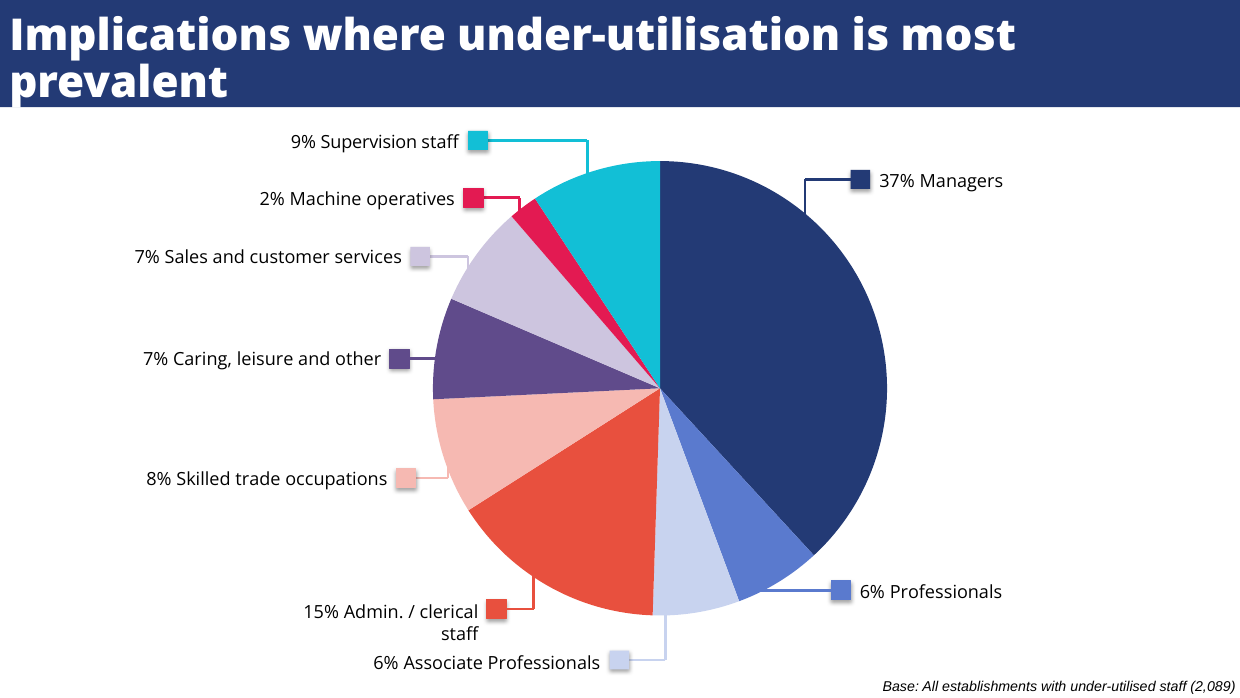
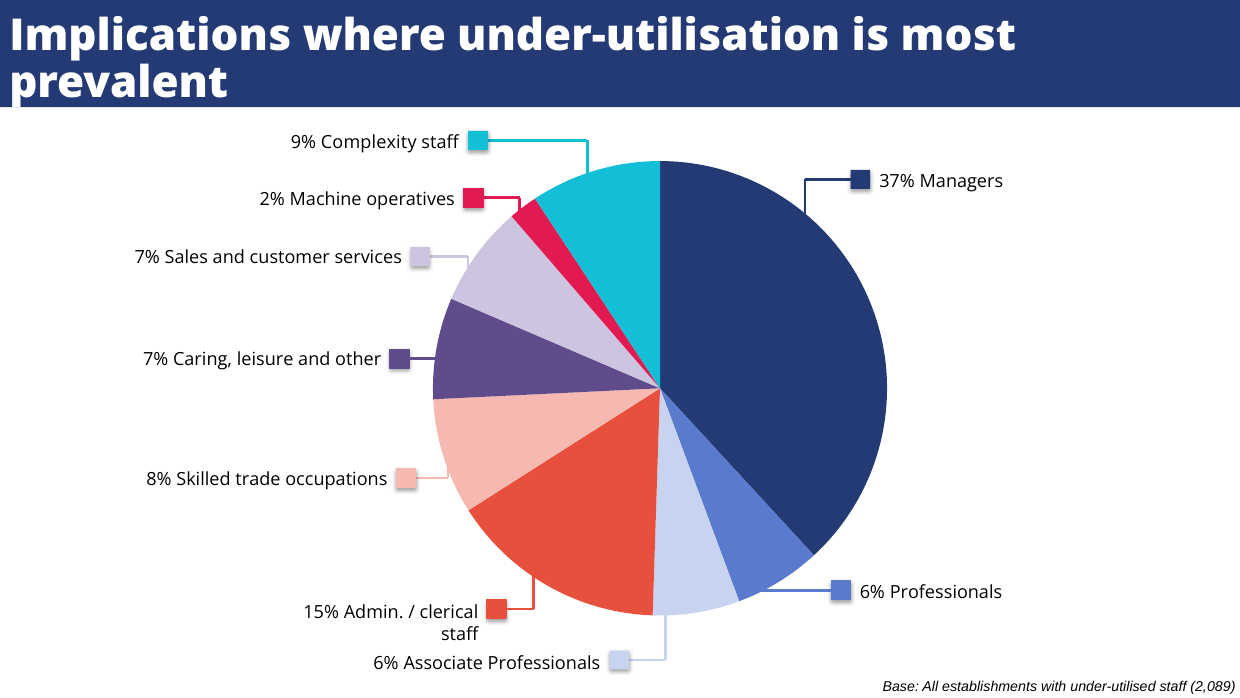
Supervision: Supervision -> Complexity (369, 142)
